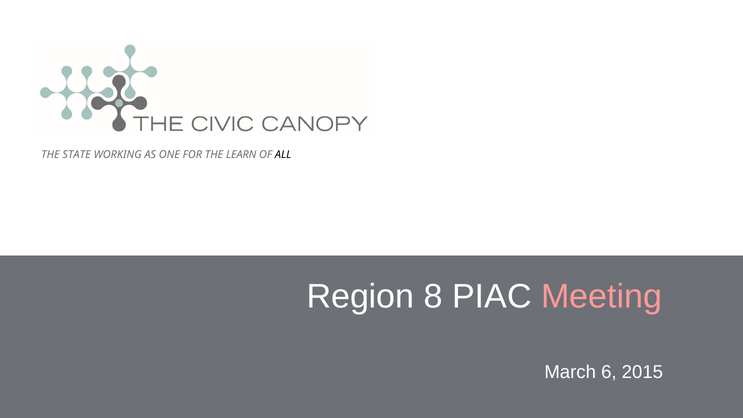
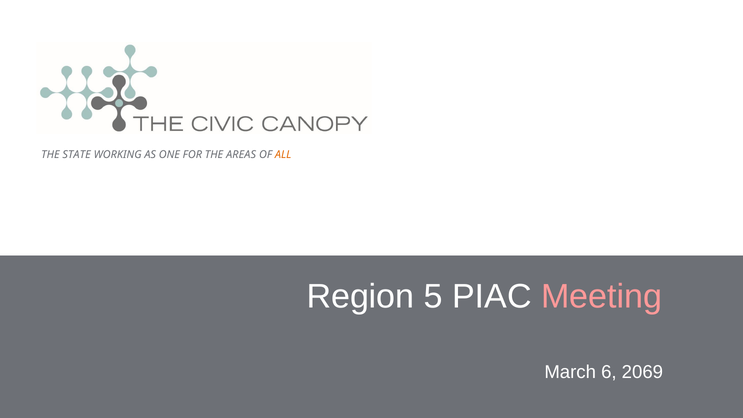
LEARN: LEARN -> AREAS (241, 154)
ALL colour: black -> orange (283, 154)
8: 8 -> 5 (433, 297)
2015: 2015 -> 2069 (642, 372)
